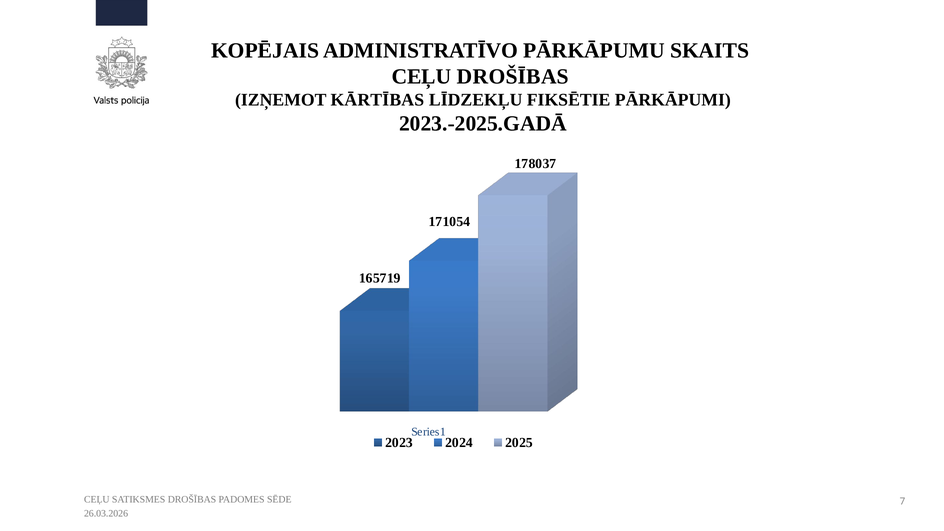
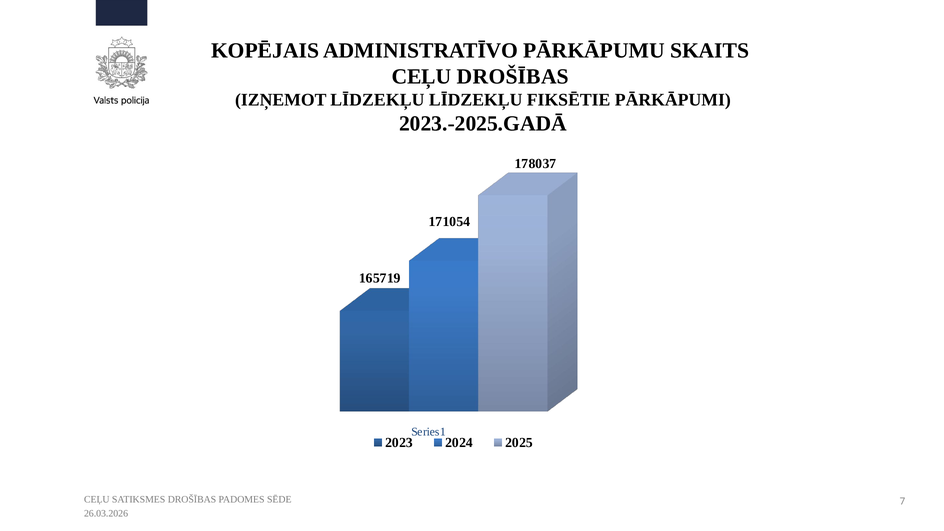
IZŅEMOT KĀRTĪBAS: KĀRTĪBAS -> LĪDZEKĻU (377, 100)
